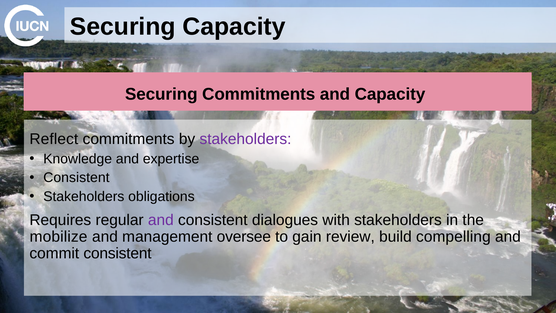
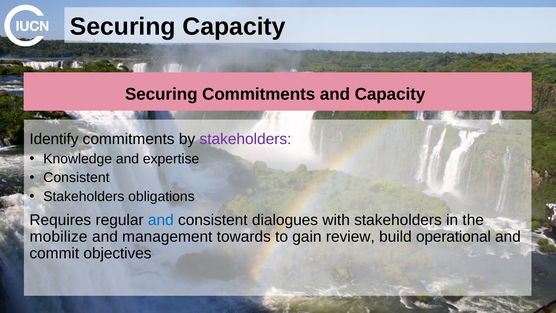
Reflect: Reflect -> Identify (54, 139)
and colour: purple -> blue (161, 220)
oversee: oversee -> towards (244, 237)
compelling: compelling -> operational (453, 237)
commit consistent: consistent -> objectives (117, 253)
